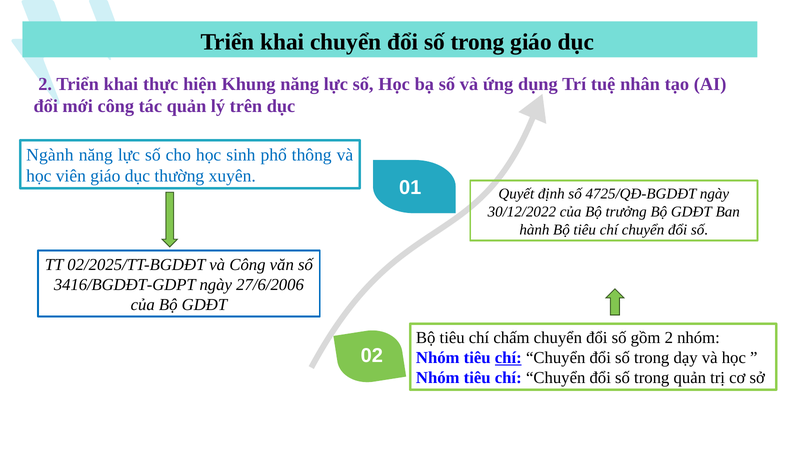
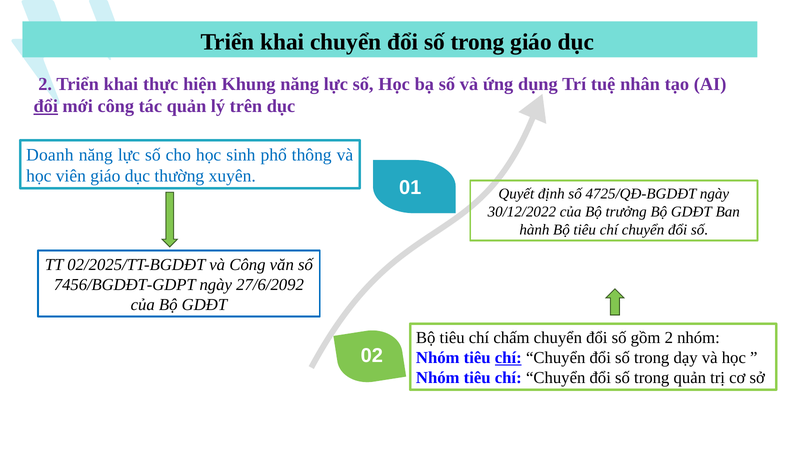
đổi underline: none -> present (46, 106)
Ngành: Ngành -> Doanh (50, 155)
3416/BGDĐT-GDPT: 3416/BGDĐT-GDPT -> 7456/BGDĐT-GDPT (125, 284)
27/6/2006: 27/6/2006 -> 27/6/2092 (270, 284)
